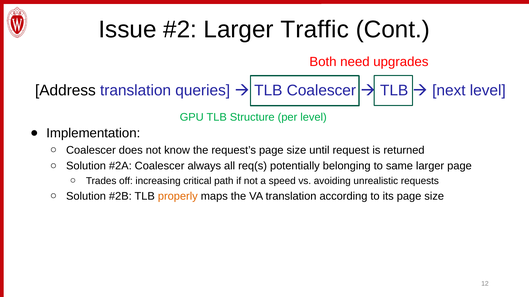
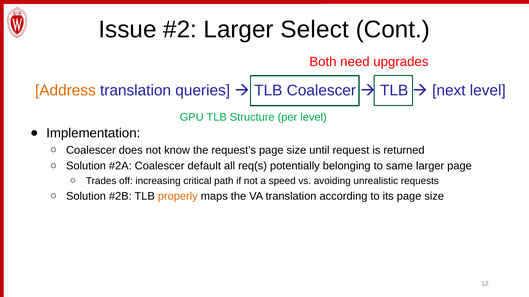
Traffic: Traffic -> Select (315, 30)
Address colour: black -> orange (65, 91)
always: always -> default (204, 166)
